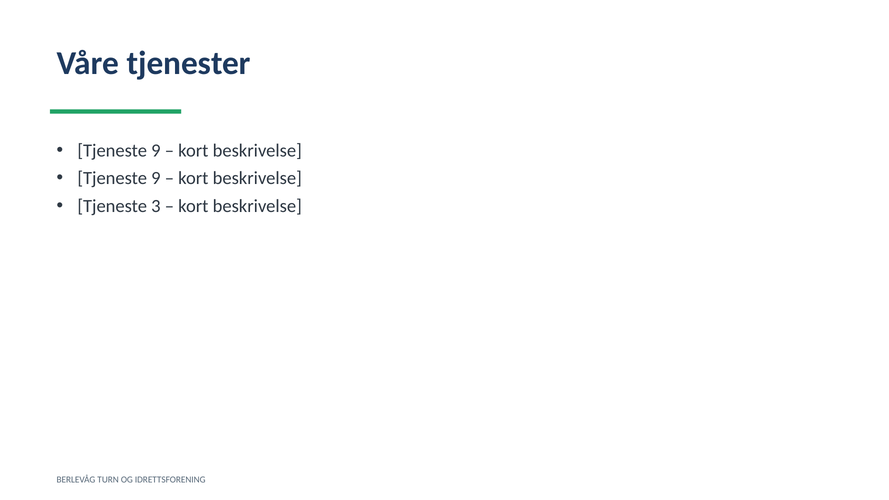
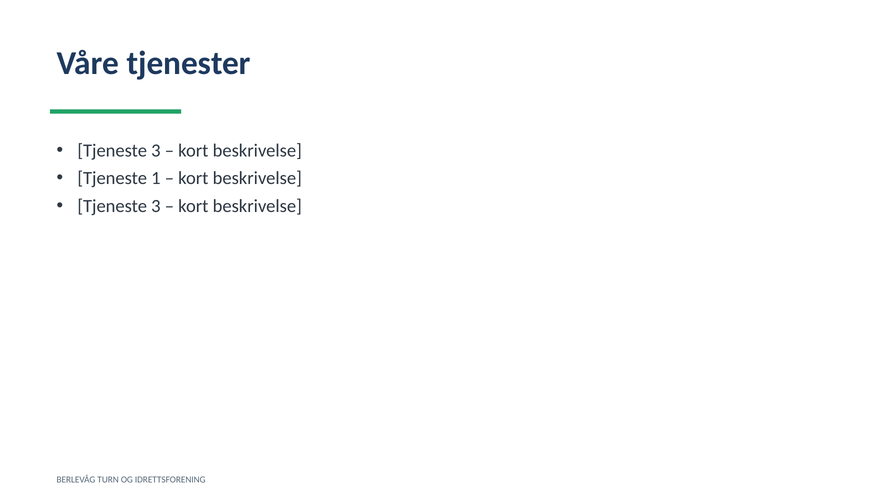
9: 9 -> 3 (156, 151)
9: 9 -> 1 (156, 178)
